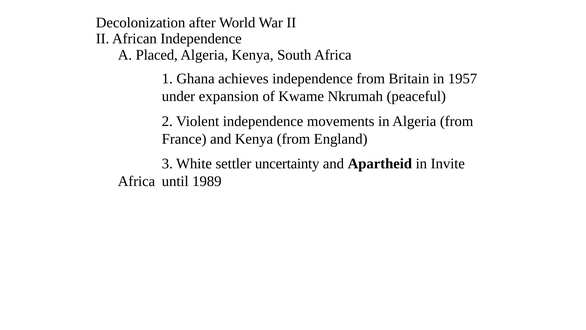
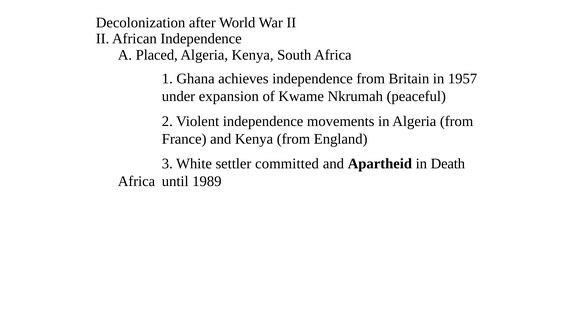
uncertainty: uncertainty -> committed (287, 164)
Invite: Invite -> Death (448, 164)
